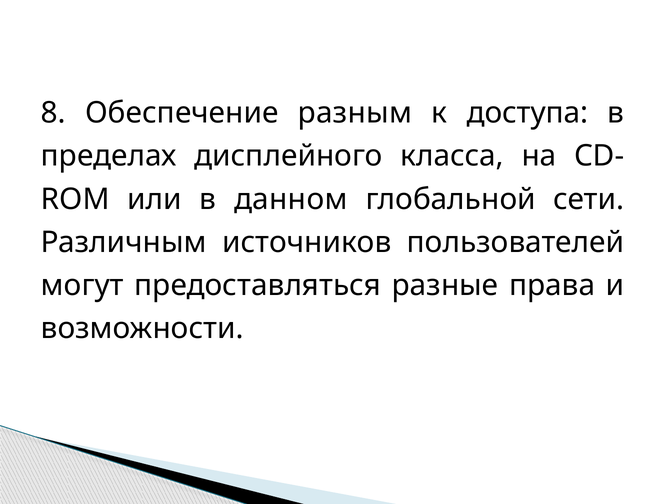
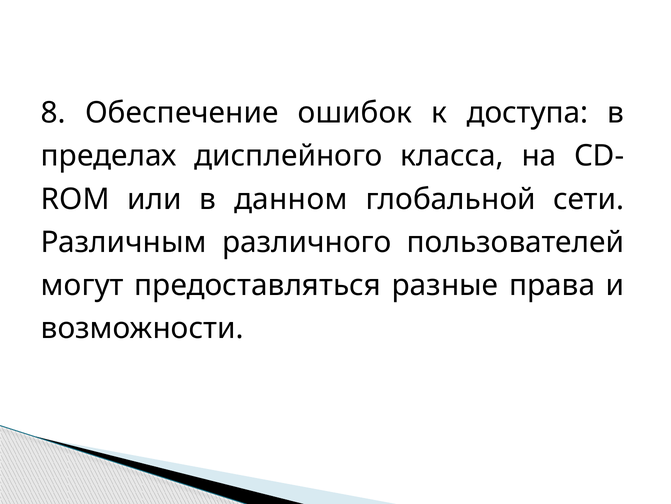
разным: разным -> ошибок (355, 113)
источников: источников -> различного (307, 242)
